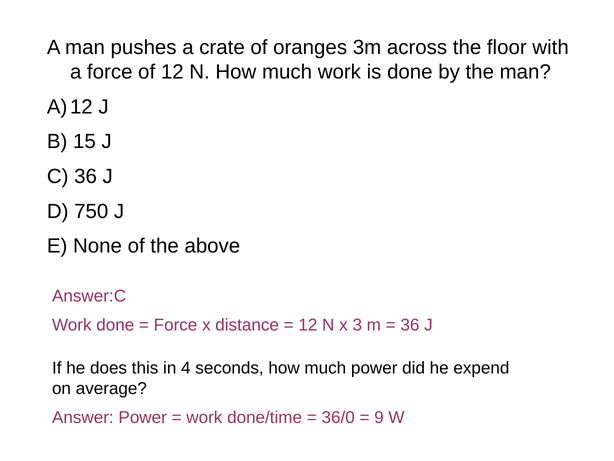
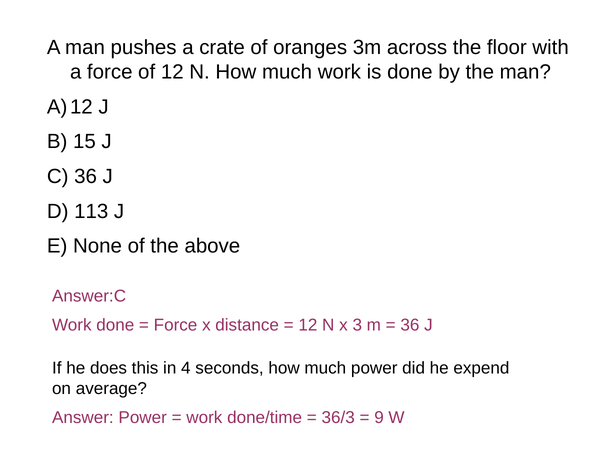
750: 750 -> 113 (91, 211)
36/0: 36/0 -> 36/3 (338, 417)
